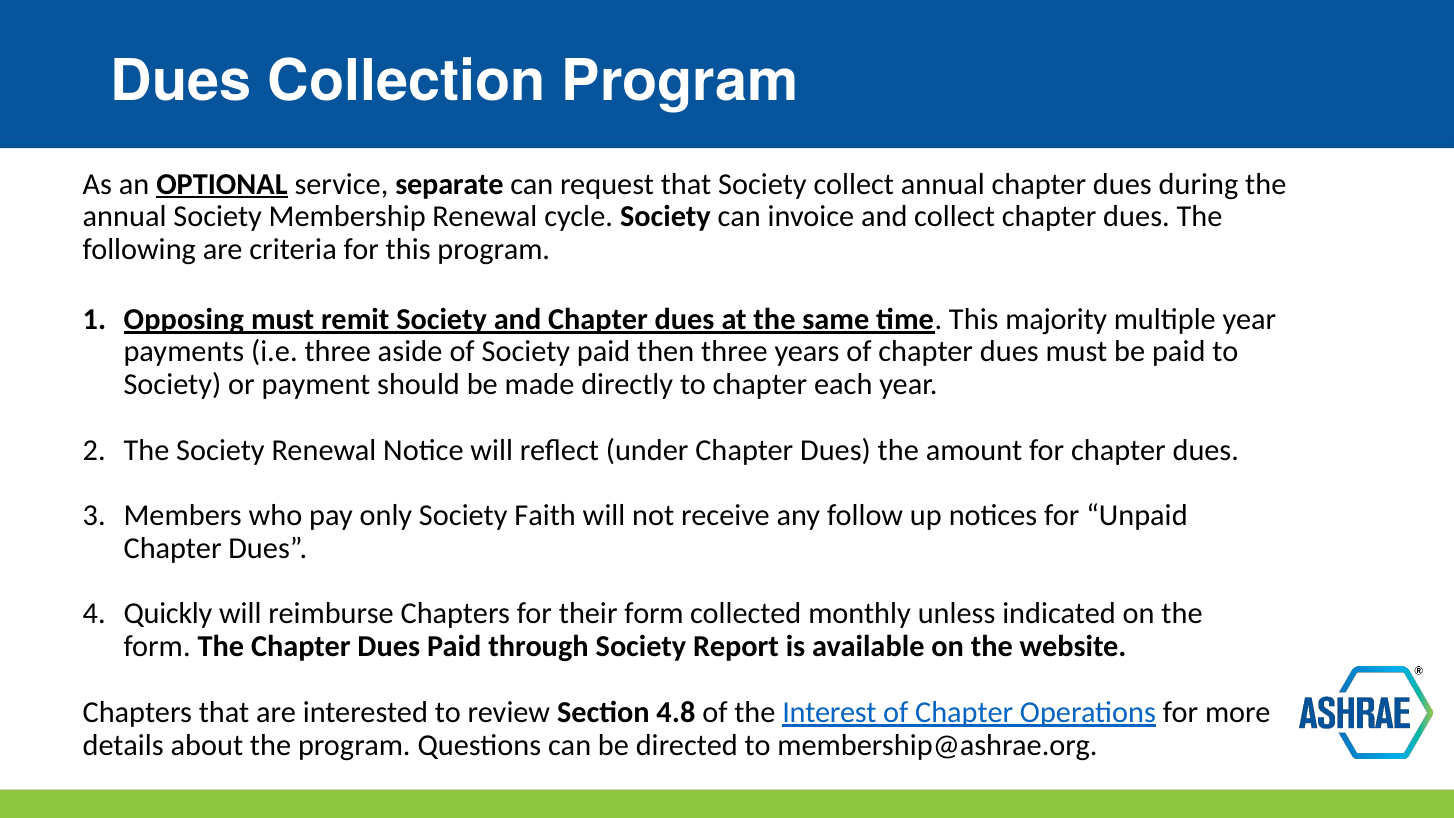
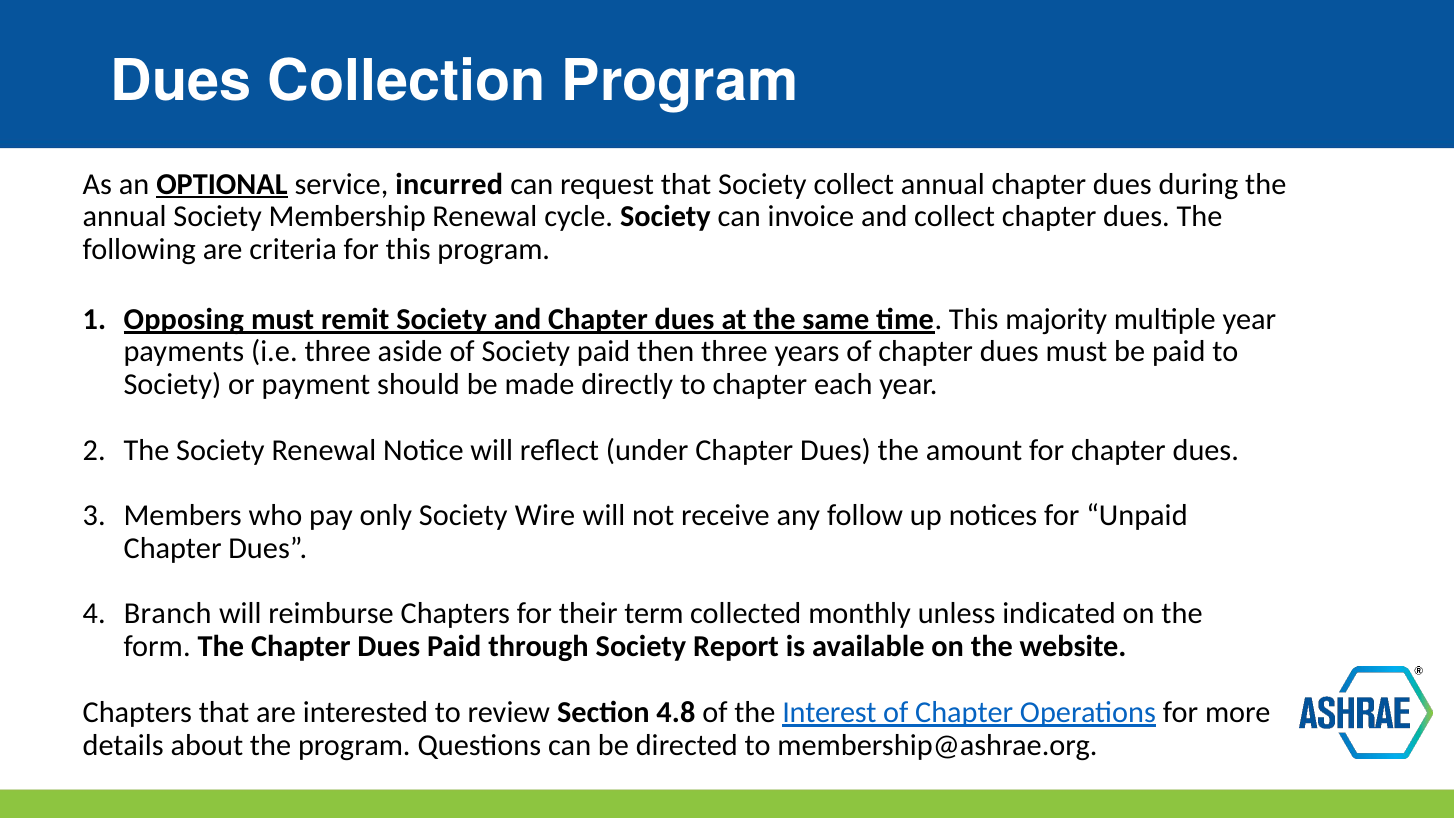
separate: separate -> incurred (449, 184)
Faith: Faith -> Wire (545, 516)
Quickly: Quickly -> Branch (168, 614)
their form: form -> term (654, 614)
